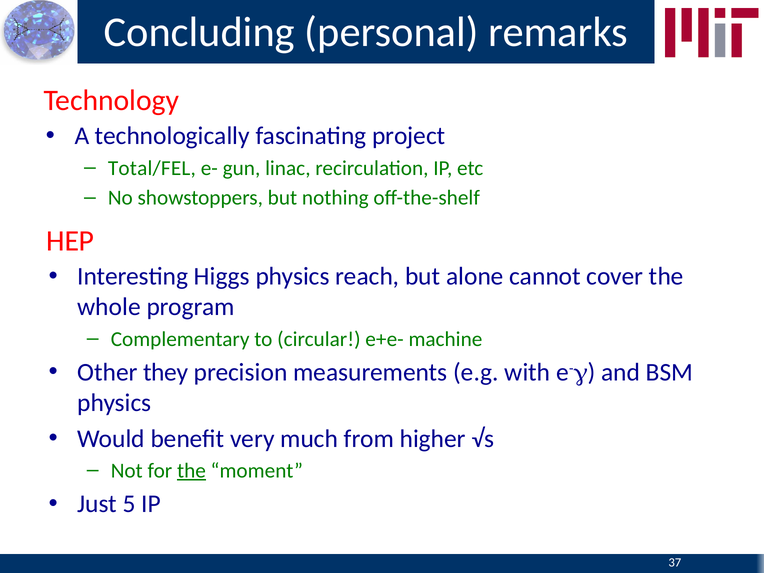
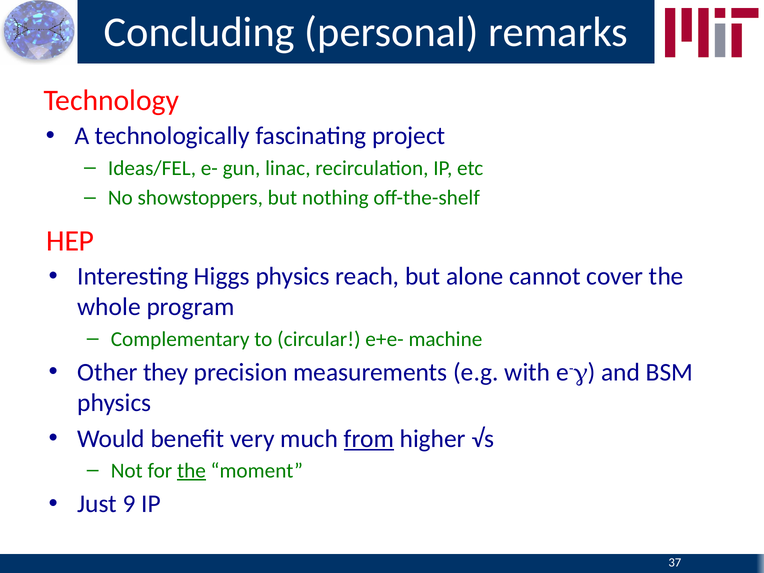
Total/FEL: Total/FEL -> Ideas/FEL (152, 168)
from underline: none -> present (369, 439)
5: 5 -> 9 (129, 504)
